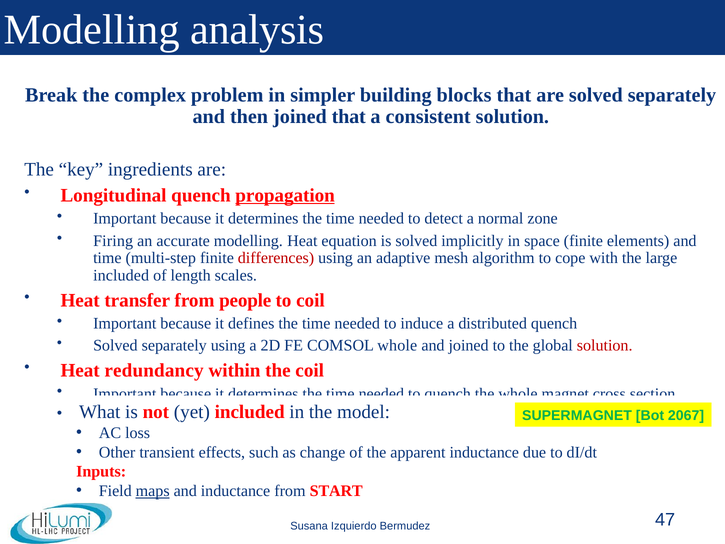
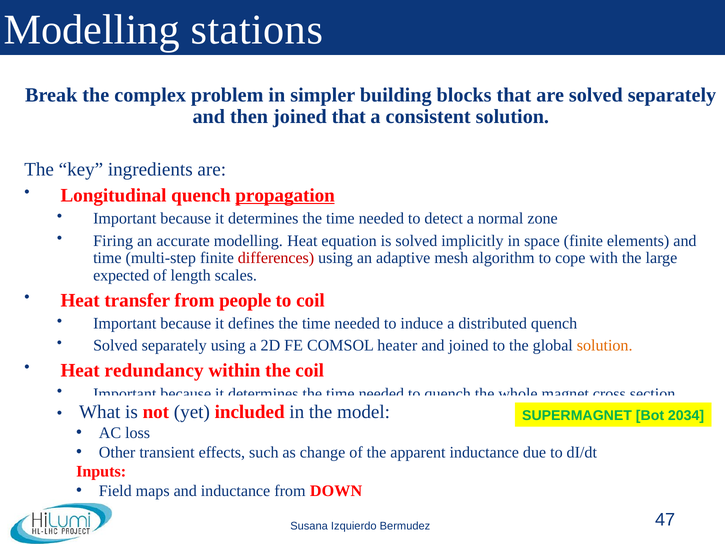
analysis: analysis -> stations (257, 30)
included: included -> expected (121, 275)
COMSOL whole: whole -> heater (397, 345)
solution colour: red -> orange (605, 345)
2067: 2067 -> 2034 (686, 415)
maps underline: present -> none (153, 491)
START: START -> DOWN (336, 491)
